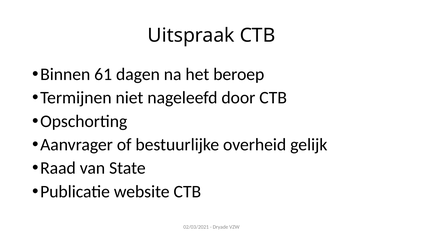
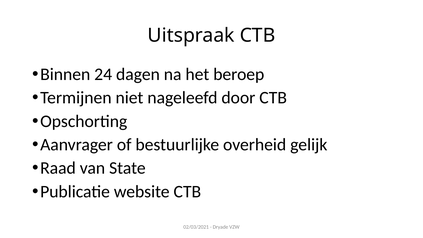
61: 61 -> 24 (103, 74)
